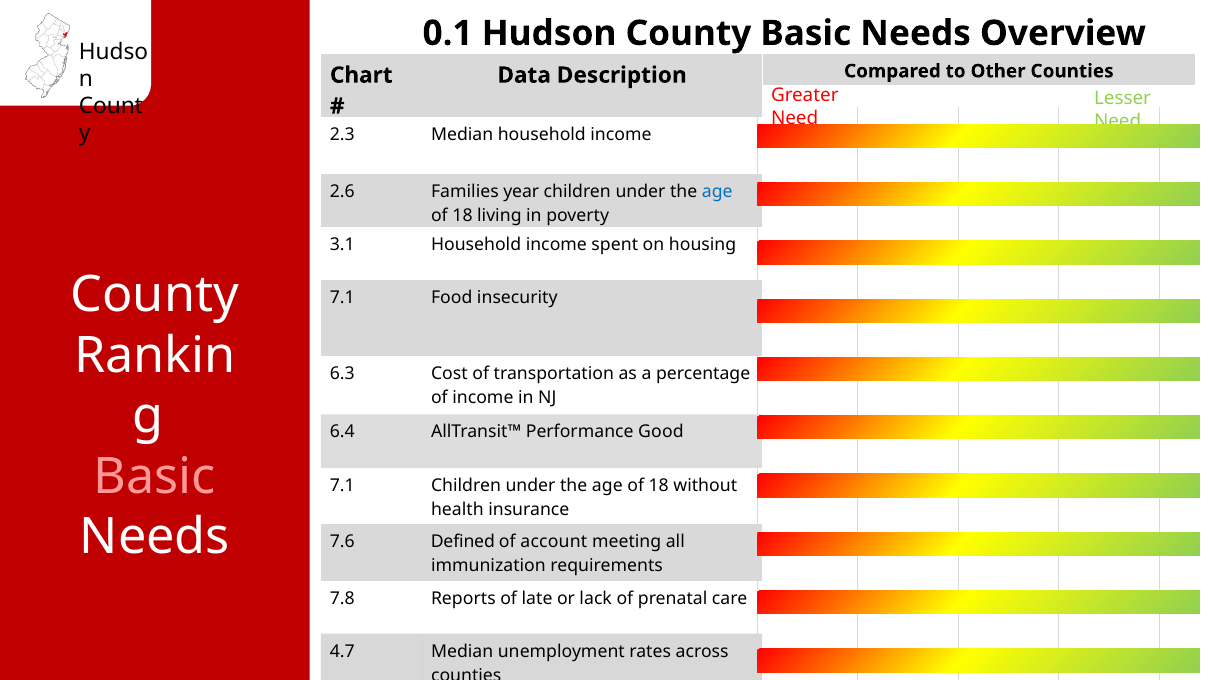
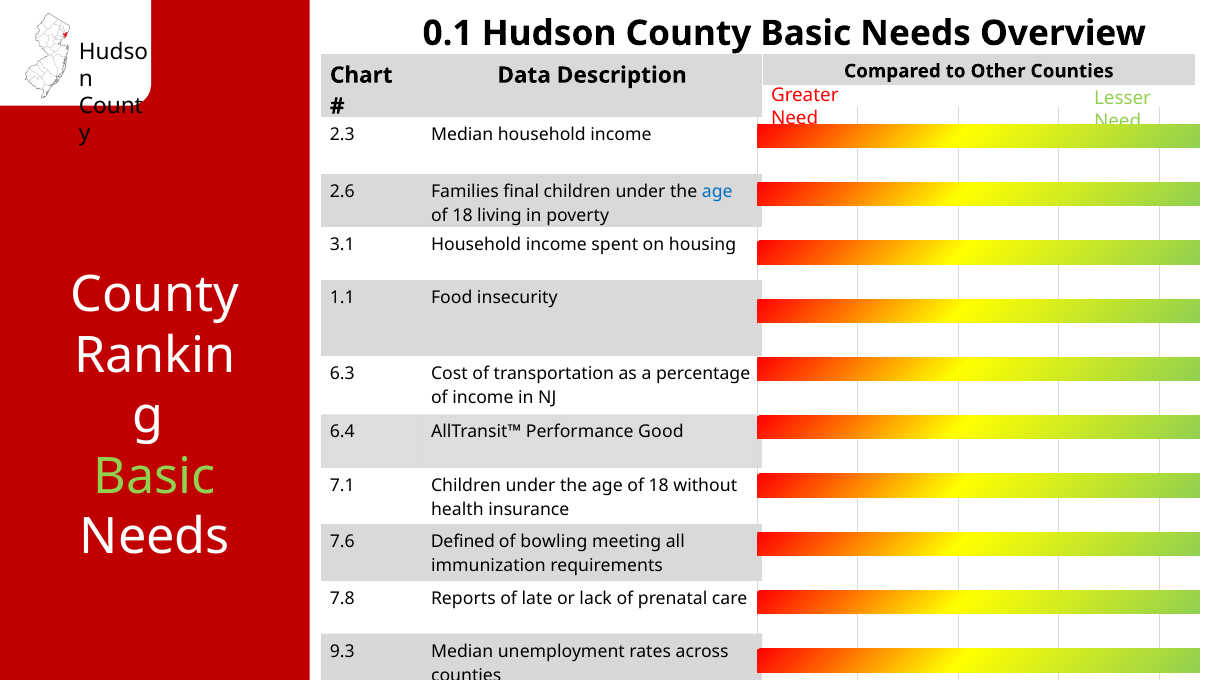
year: year -> final (521, 191)
7.1: 7.1 -> 1.1 (342, 297)
Basic colour: pink -> light green (155, 476)
account: account -> bowling (554, 542)
4.7: 4.7 -> 9.3 (342, 651)
